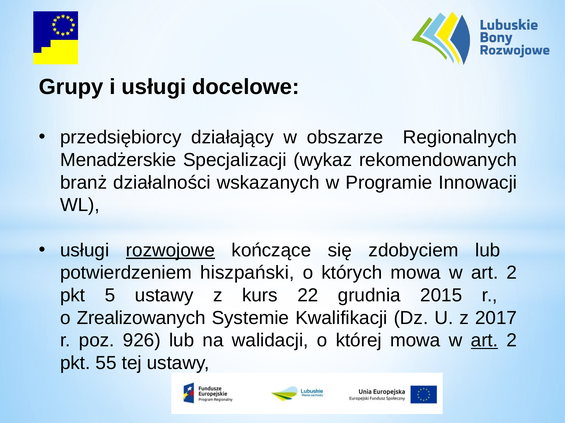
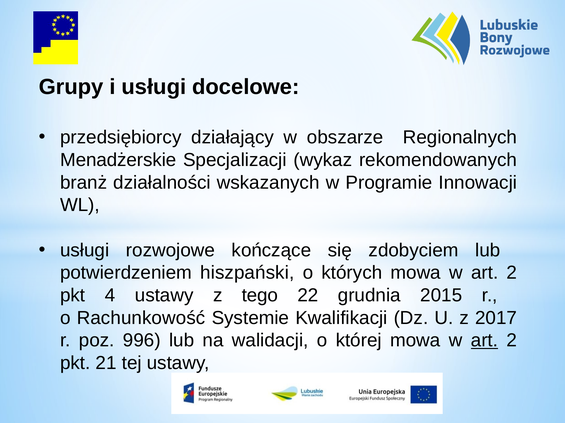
rozwojowe underline: present -> none (170, 251)
5: 5 -> 4 (110, 296)
kurs: kurs -> tego (260, 296)
Zrealizowanych: Zrealizowanych -> Rachunkowość (141, 318)
926: 926 -> 996 (142, 341)
55: 55 -> 21 (106, 364)
